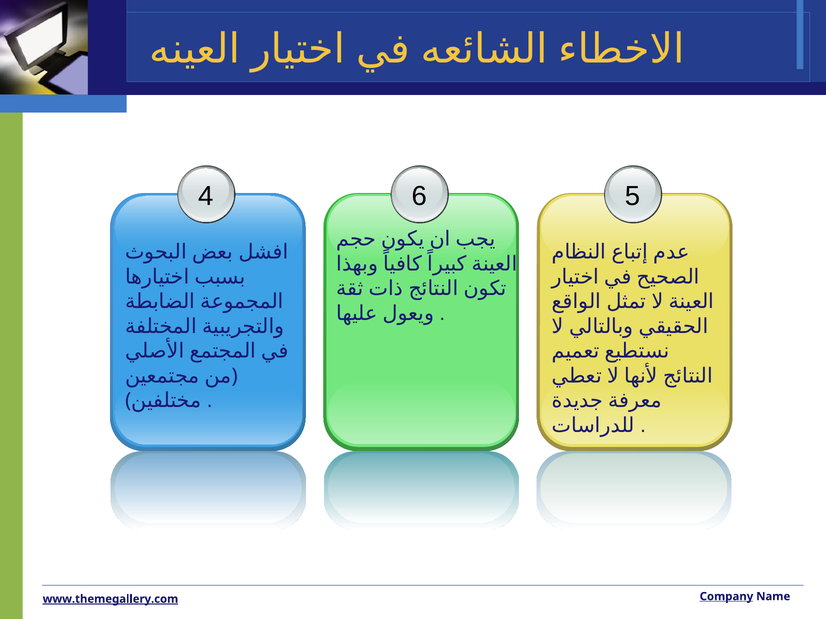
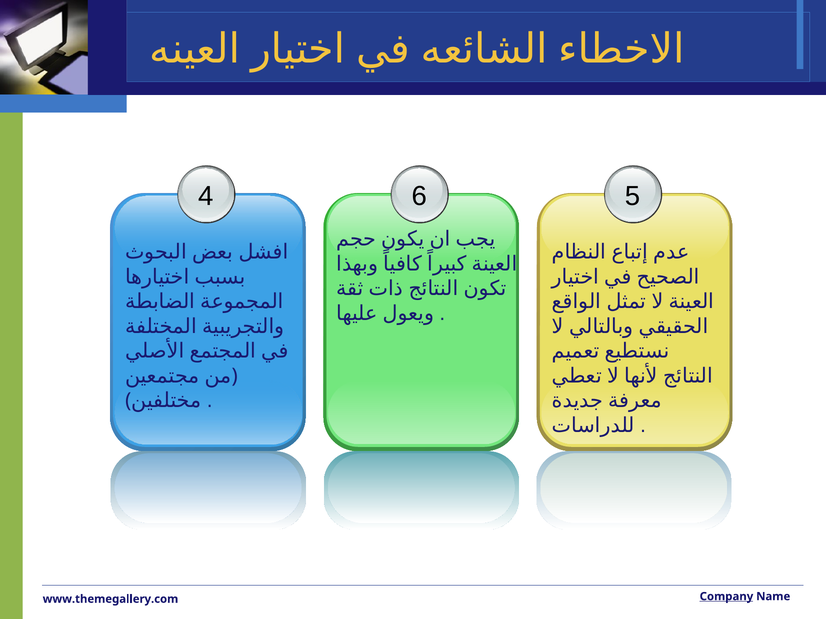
www.themegallery.com underline: present -> none (110, 599)
